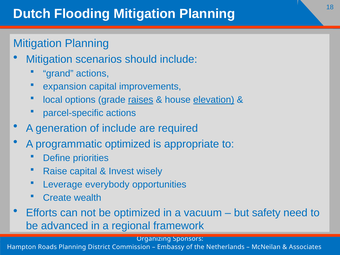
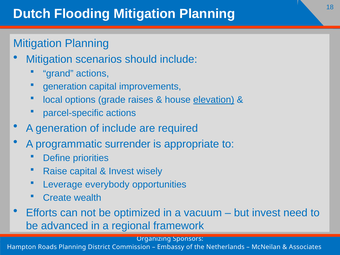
expansion: expansion -> generation (65, 87)
raises underline: present -> none (141, 100)
programmatic optimized: optimized -> surrender (128, 144)
but safety: safety -> invest (266, 213)
